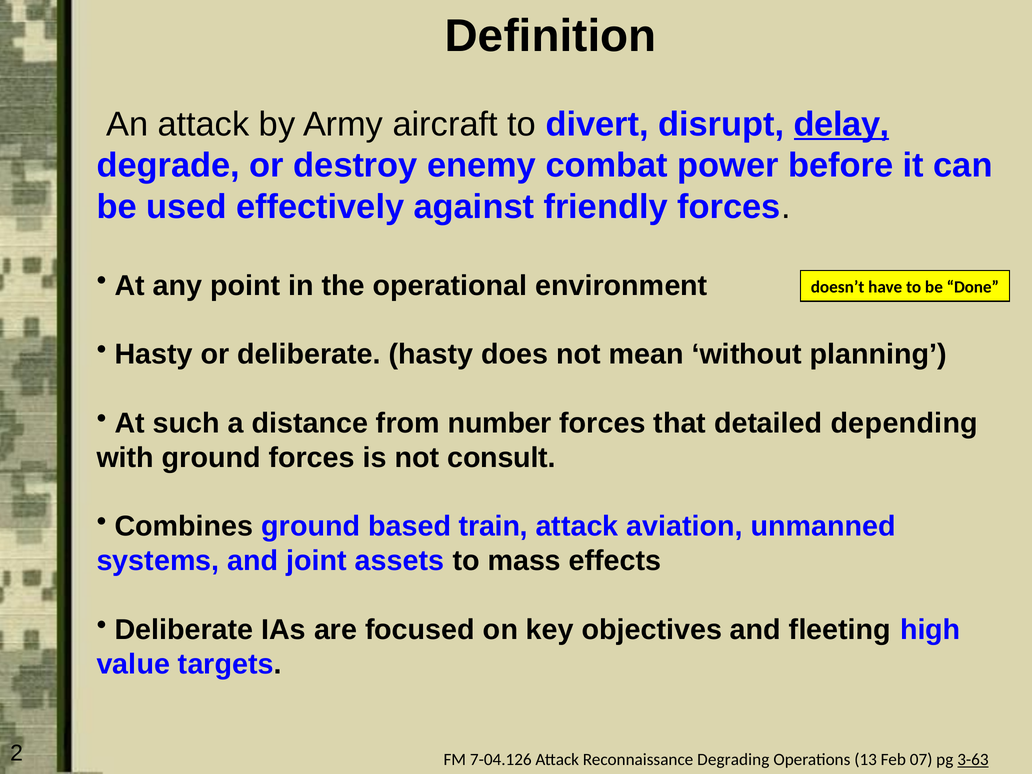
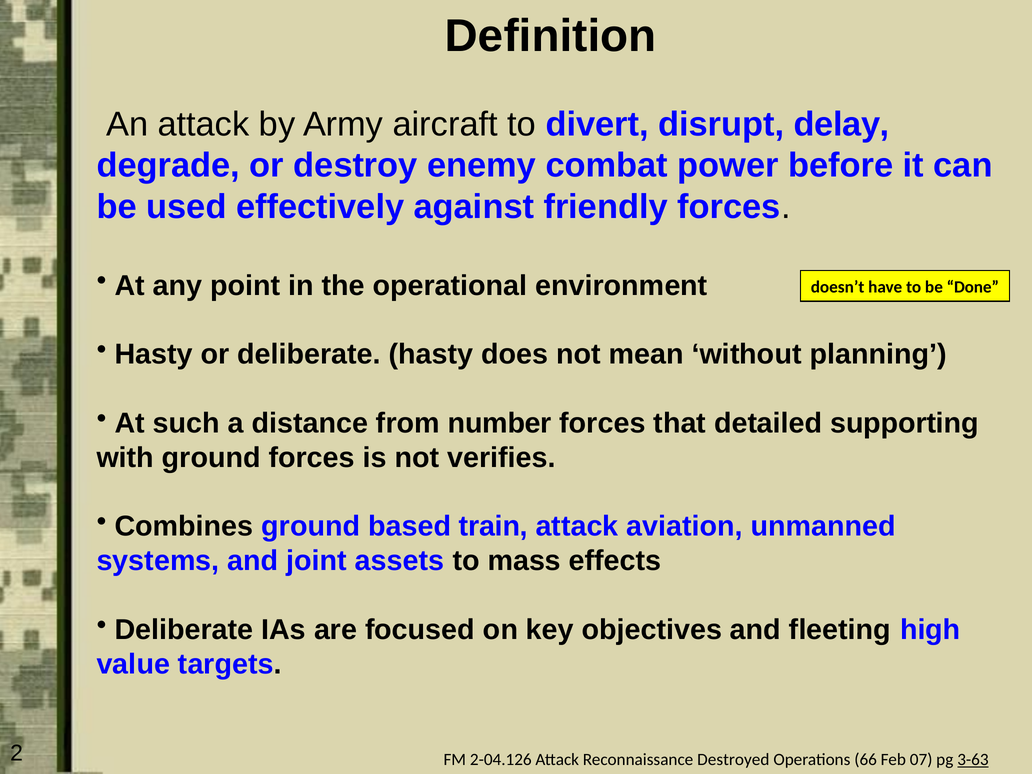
delay underline: present -> none (842, 124)
depending: depending -> supporting (904, 423)
consult: consult -> verifies (501, 458)
7-04.126: 7-04.126 -> 2-04.126 (501, 759)
Degrading: Degrading -> Destroyed (733, 759)
13: 13 -> 66 (866, 759)
